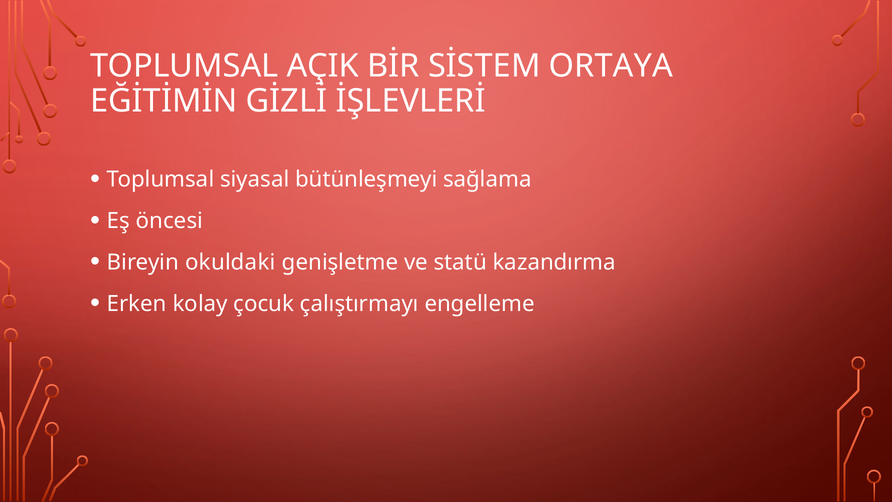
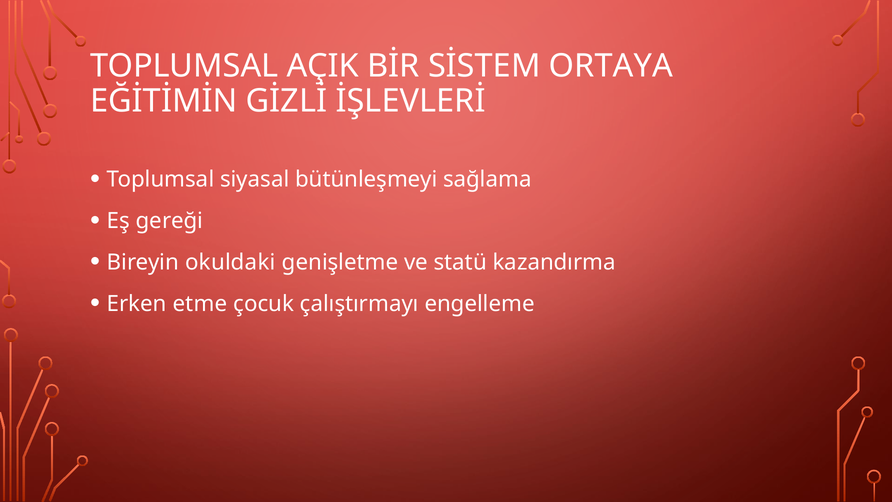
öncesi: öncesi -> gereği (169, 221)
kolay: kolay -> etme (200, 304)
